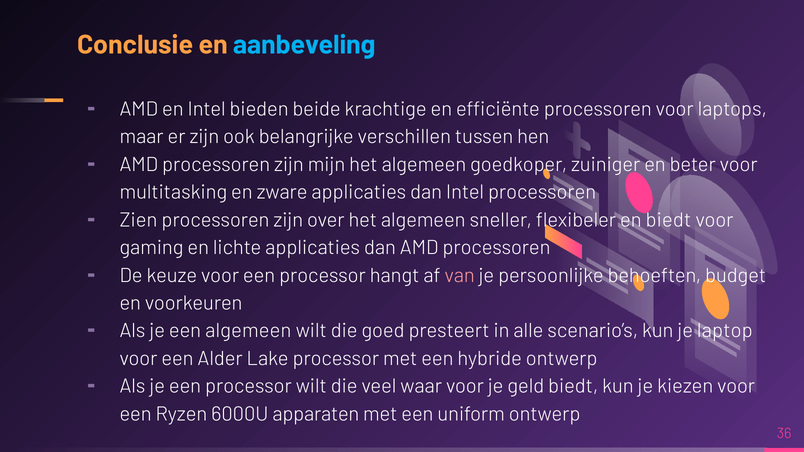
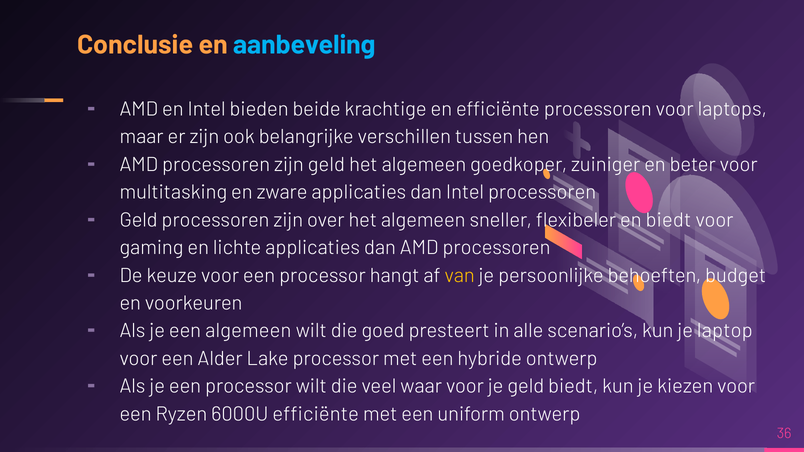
zijn mijn: mijn -> geld (326, 165)
Zien: Zien -> Geld (139, 220)
van colour: pink -> yellow (460, 276)
6000U apparaten: apparaten -> efficiënte (316, 414)
